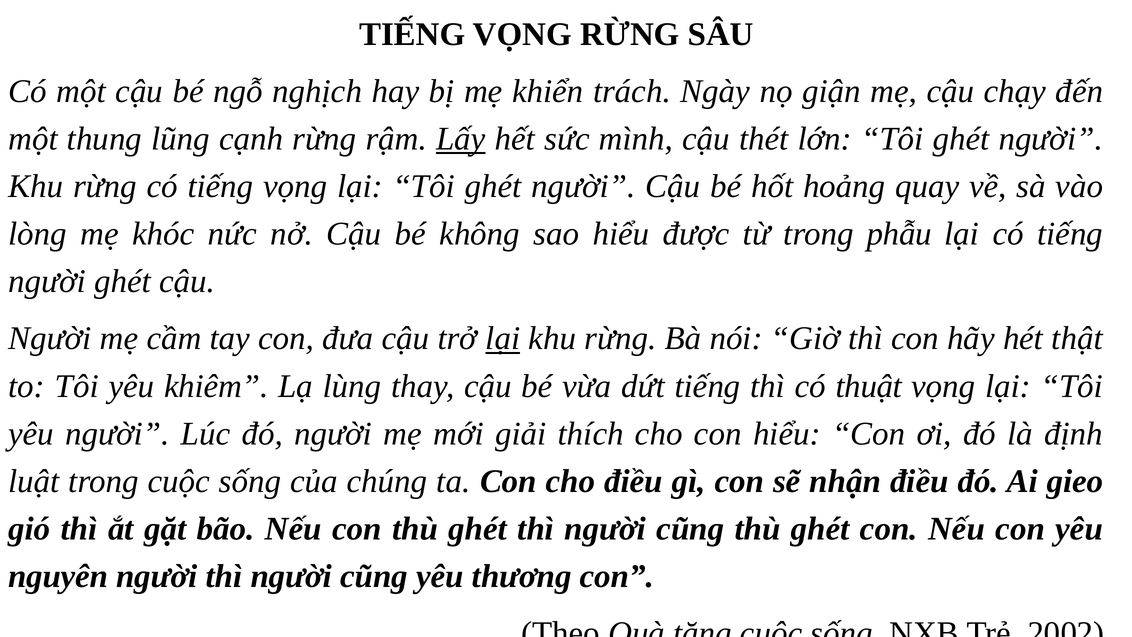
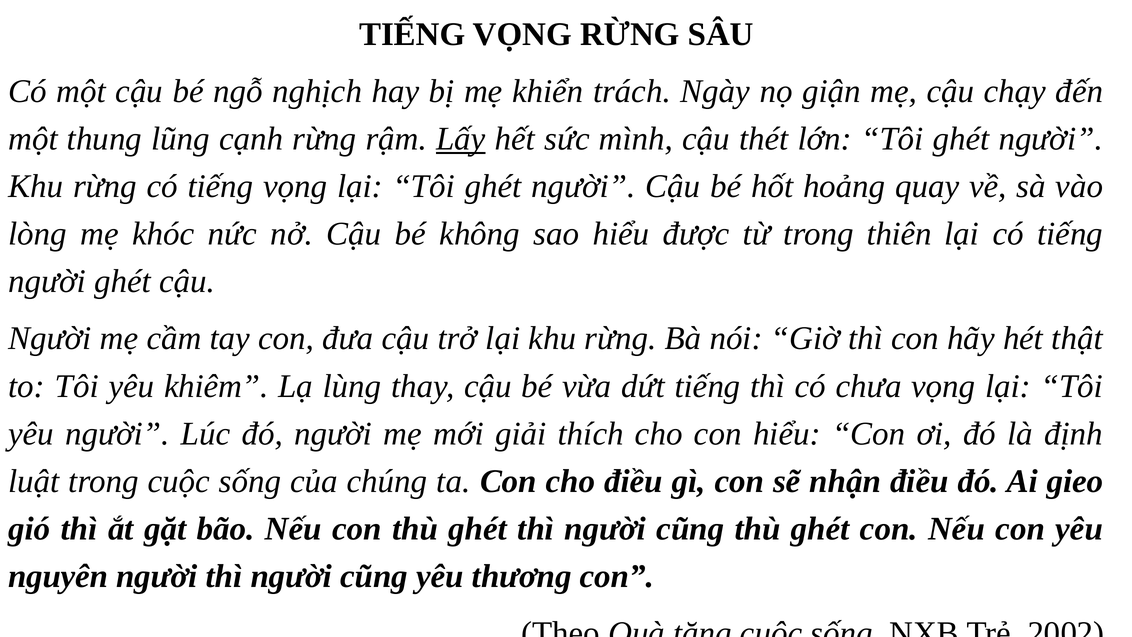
phẫu: phẫu -> thiên (899, 234)
lại underline: present -> none (503, 338)
thuật: thuật -> chưa (869, 386)
